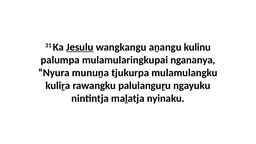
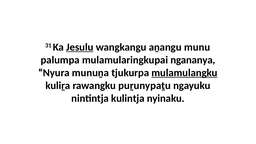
kulinu: kulinu -> munu (197, 47)
mulamulangku underline: none -> present (184, 73)
palulanguṟu: palulanguṟu -> puṟunypaṯu (145, 86)
maḻatja: maḻatja -> kulintja (128, 98)
